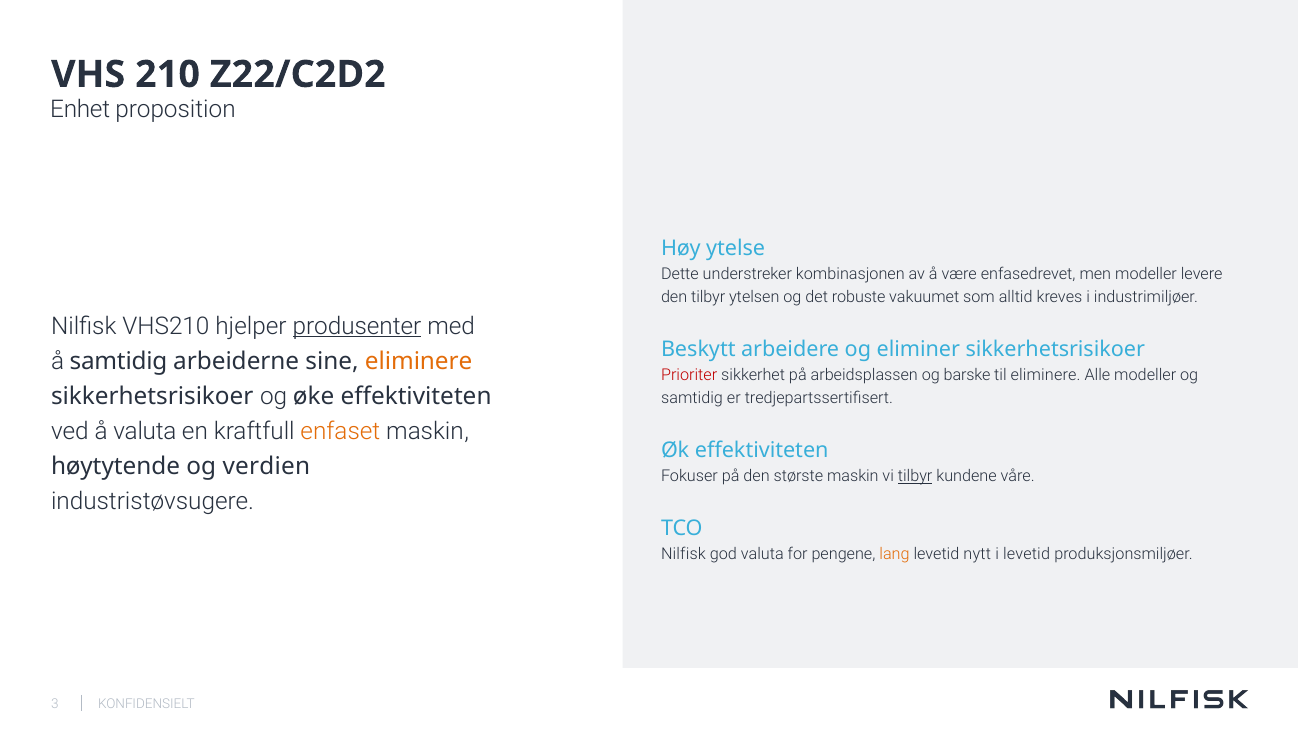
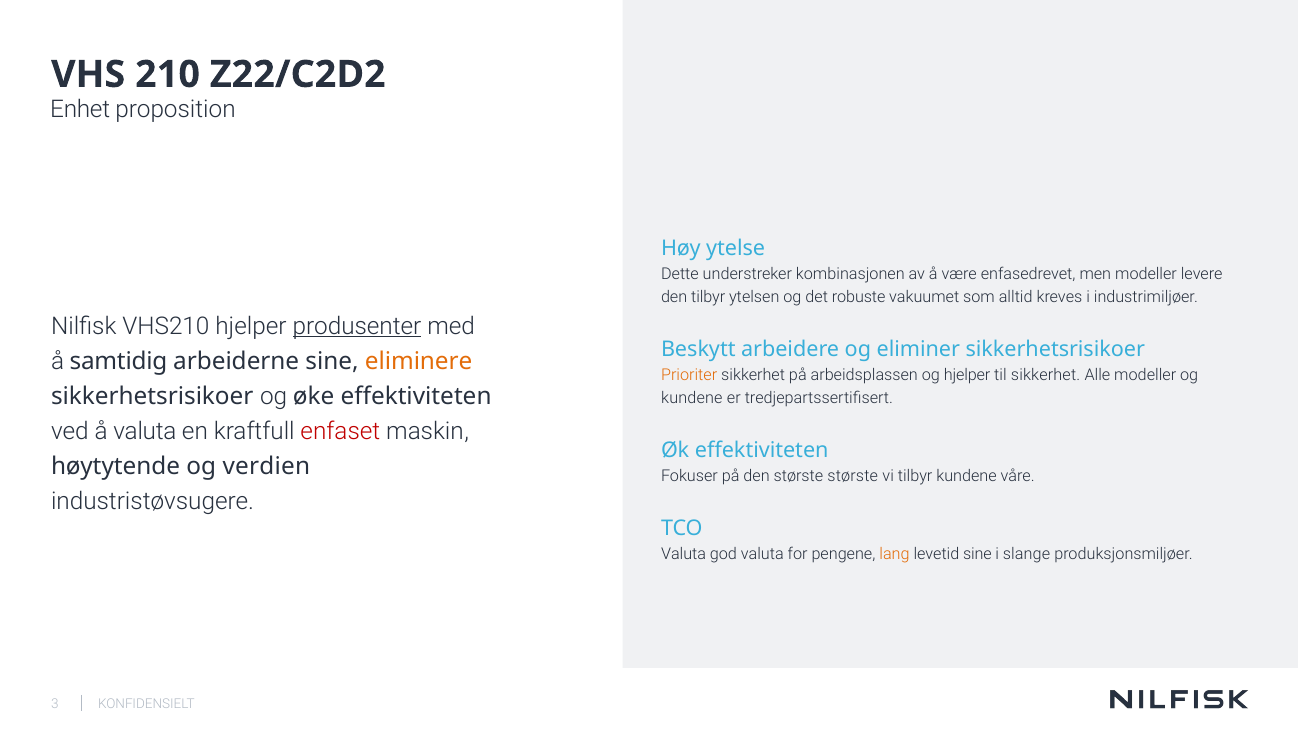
Prioriter colour: red -> orange (689, 375)
og barske: barske -> hjelper (967, 375)
til eliminere: eliminere -> sikkerhet (1046, 375)
samtidig: samtidig -> kundene (692, 399)
enfaset colour: orange -> red (340, 431)
største maskin: maskin -> største (853, 476)
tilbyr underline: present -> none (915, 476)
Nilfisk: Nilfisk -> Valuta (684, 554)
levetid nytt: nytt -> sine (977, 554)
i levetid: levetid -> slange (1027, 554)
